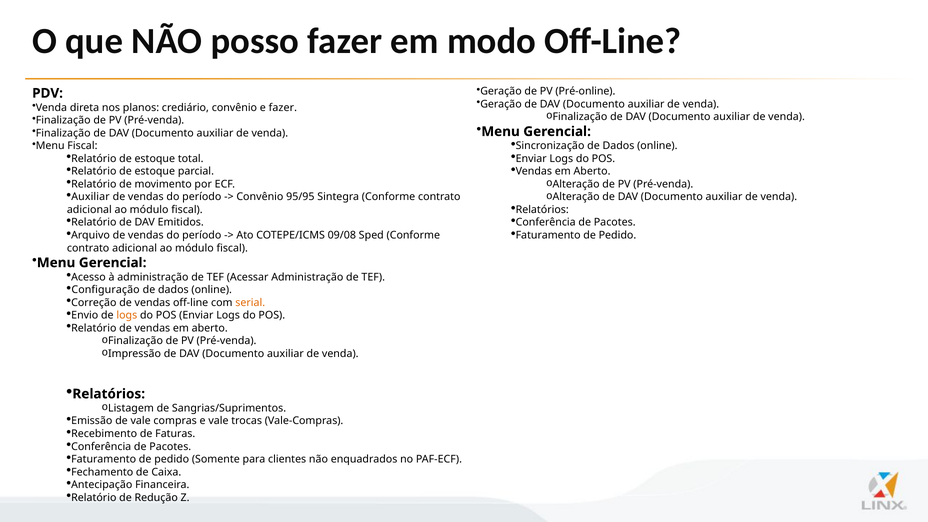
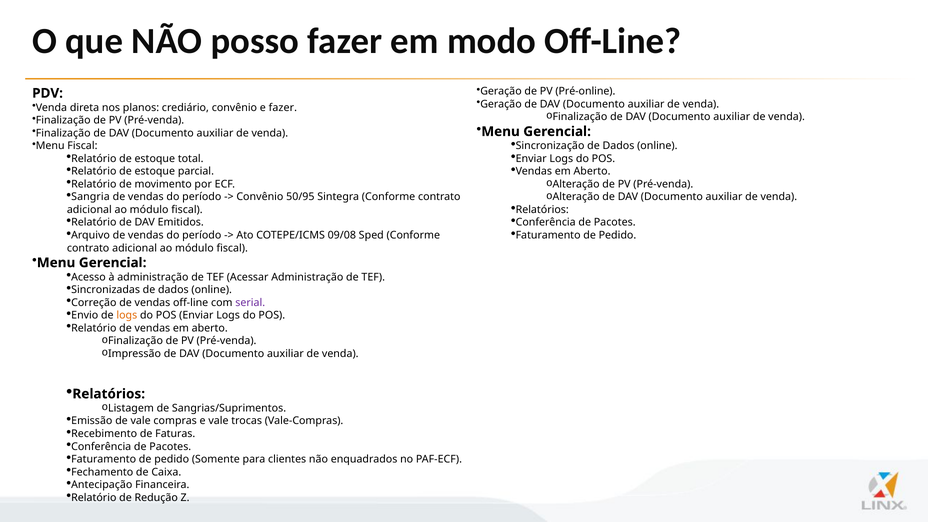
Auxiliar: Auxiliar -> Sangria (90, 197)
95/95: 95/95 -> 50/95 (300, 197)
Configuração: Configuração -> Sincronizadas (106, 290)
serial colour: orange -> purple (250, 303)
